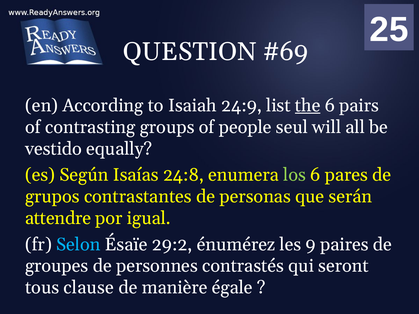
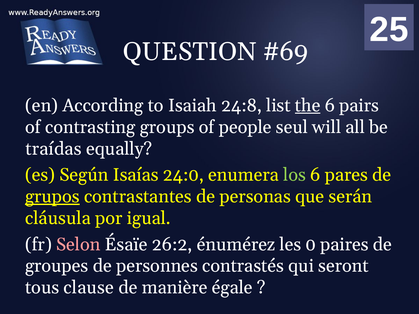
24:9: 24:9 -> 24:8 (242, 106)
vestido: vestido -> traídas (54, 149)
24:8: 24:8 -> 24:0 (184, 175)
grupos underline: none -> present (52, 197)
attendre: attendre -> cláusula (58, 218)
Selon colour: light blue -> pink (78, 245)
29:2: 29:2 -> 26:2 (172, 245)
9: 9 -> 0 (311, 245)
